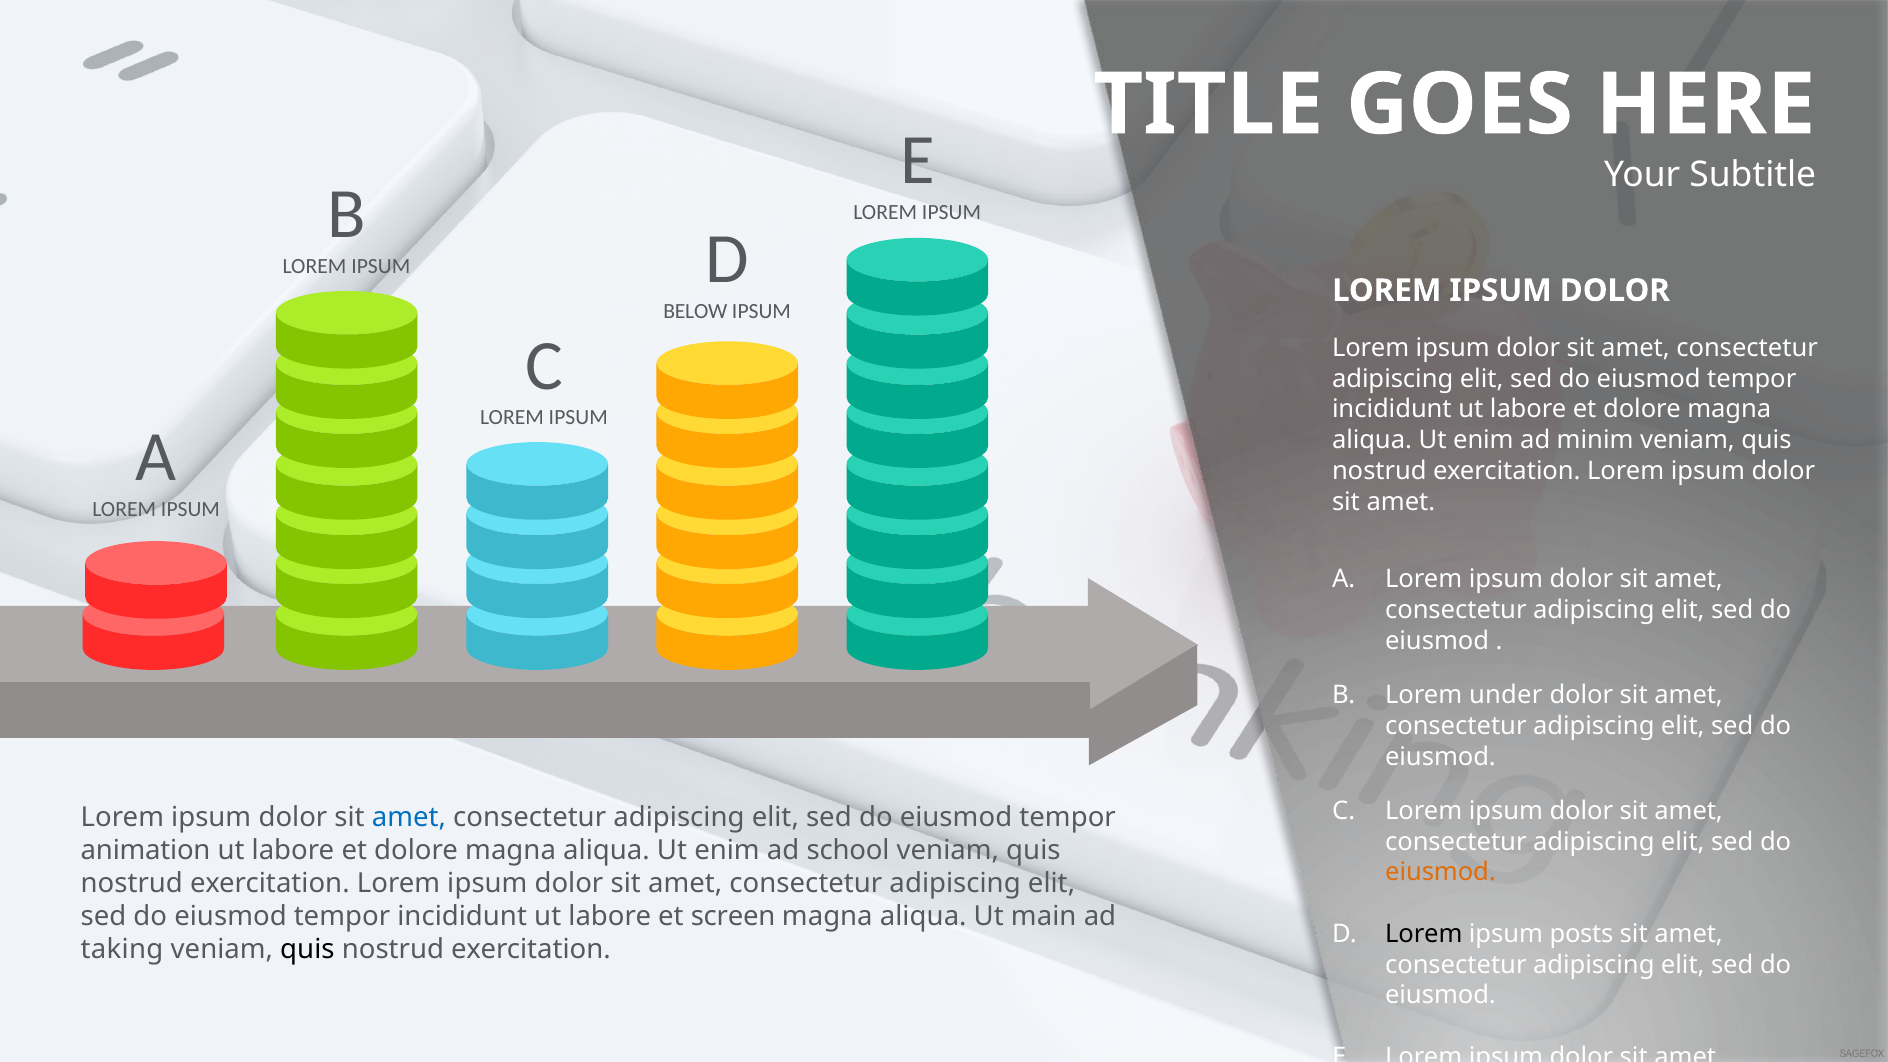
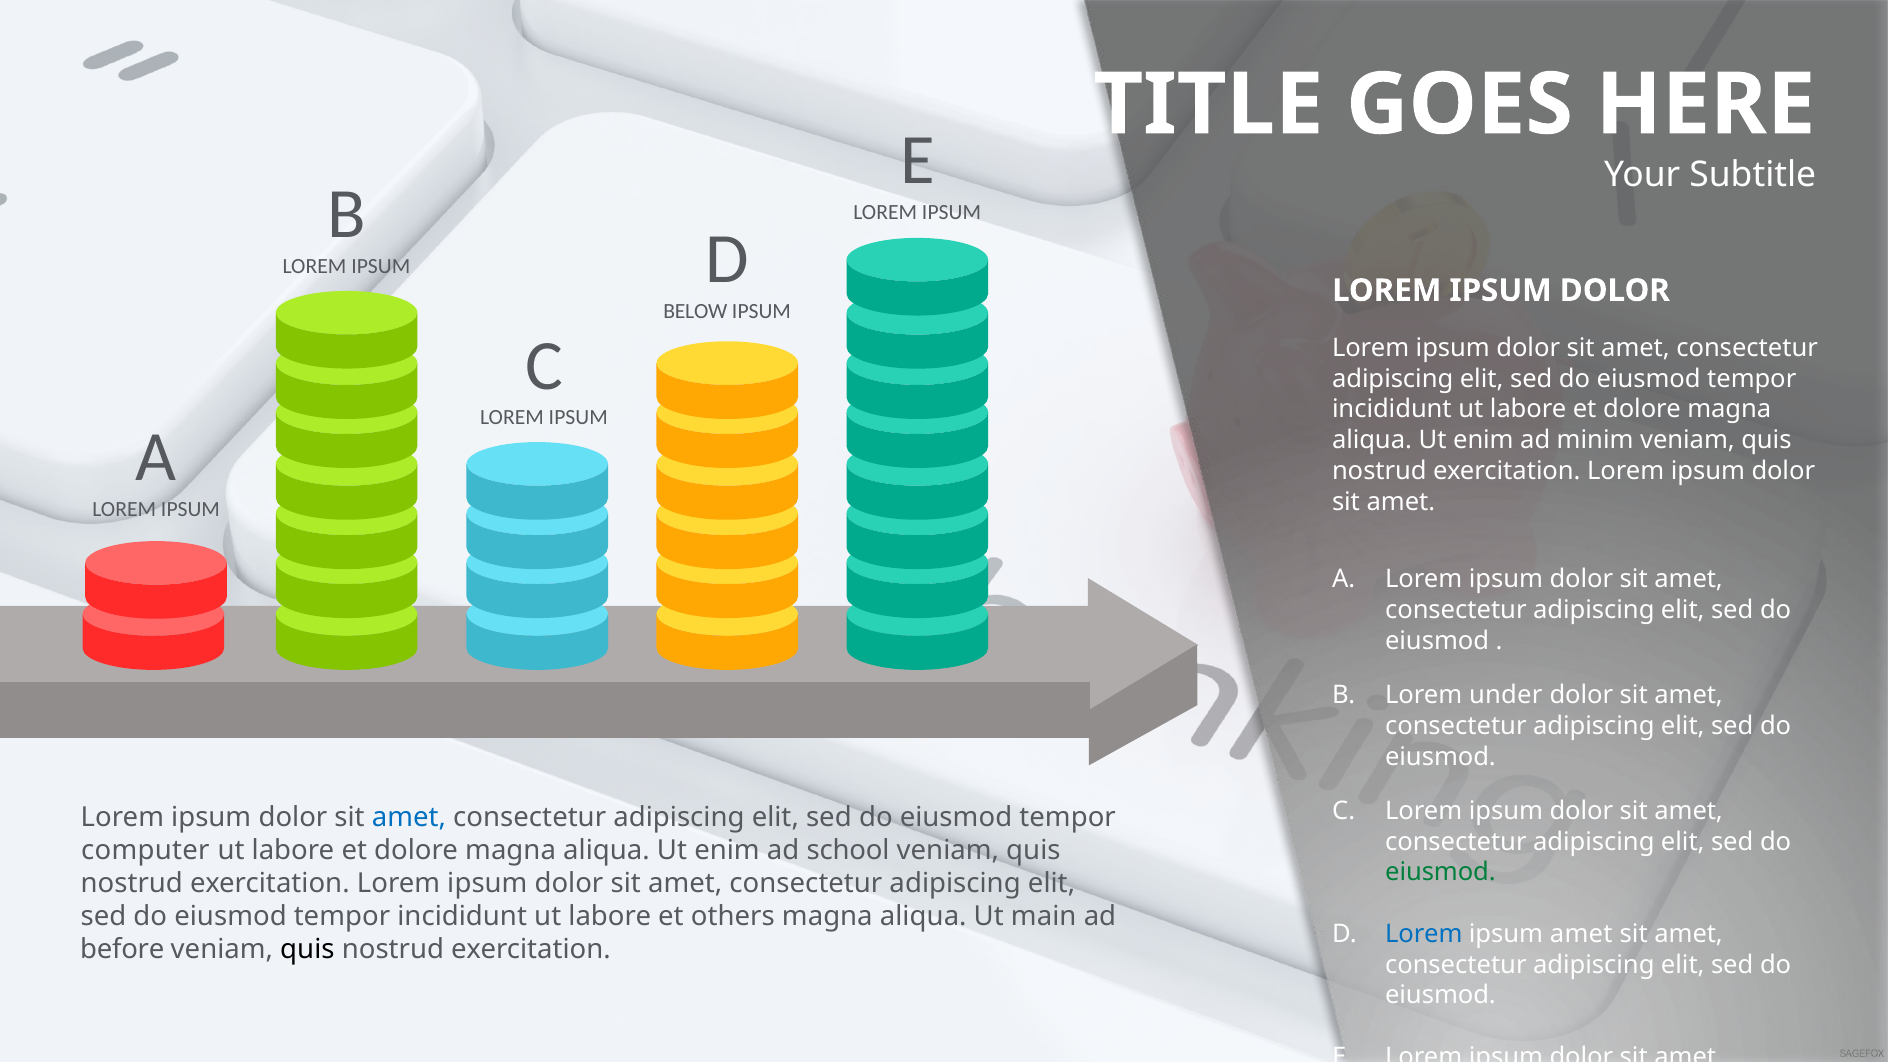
animation: animation -> computer (145, 850)
eiusmod colour: orange -> green (1440, 873)
screen: screen -> others (733, 917)
Lorem colour: black -> blue (1424, 934)
ipsum posts: posts -> amet (1581, 934)
taking: taking -> before (122, 950)
